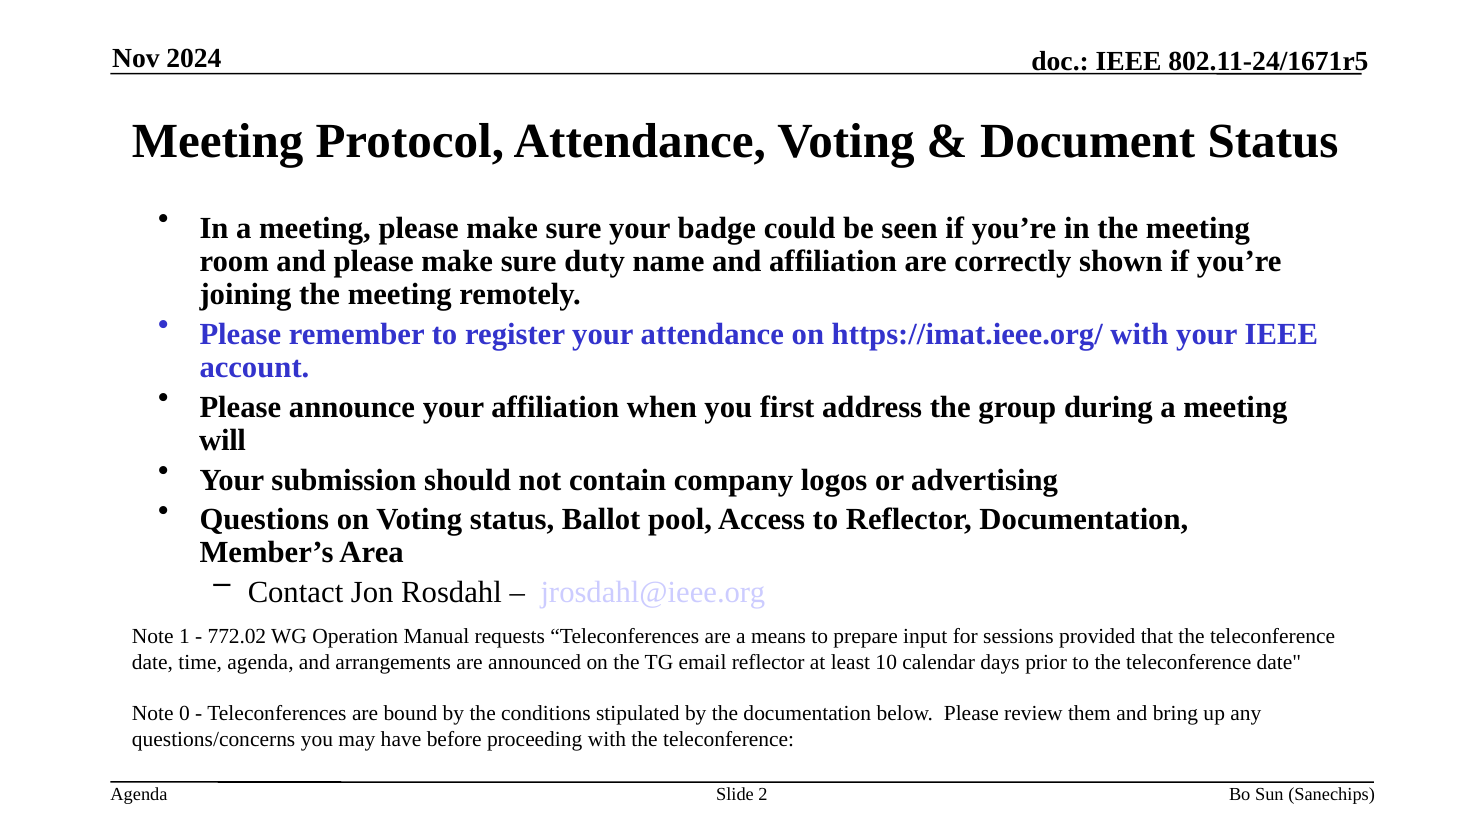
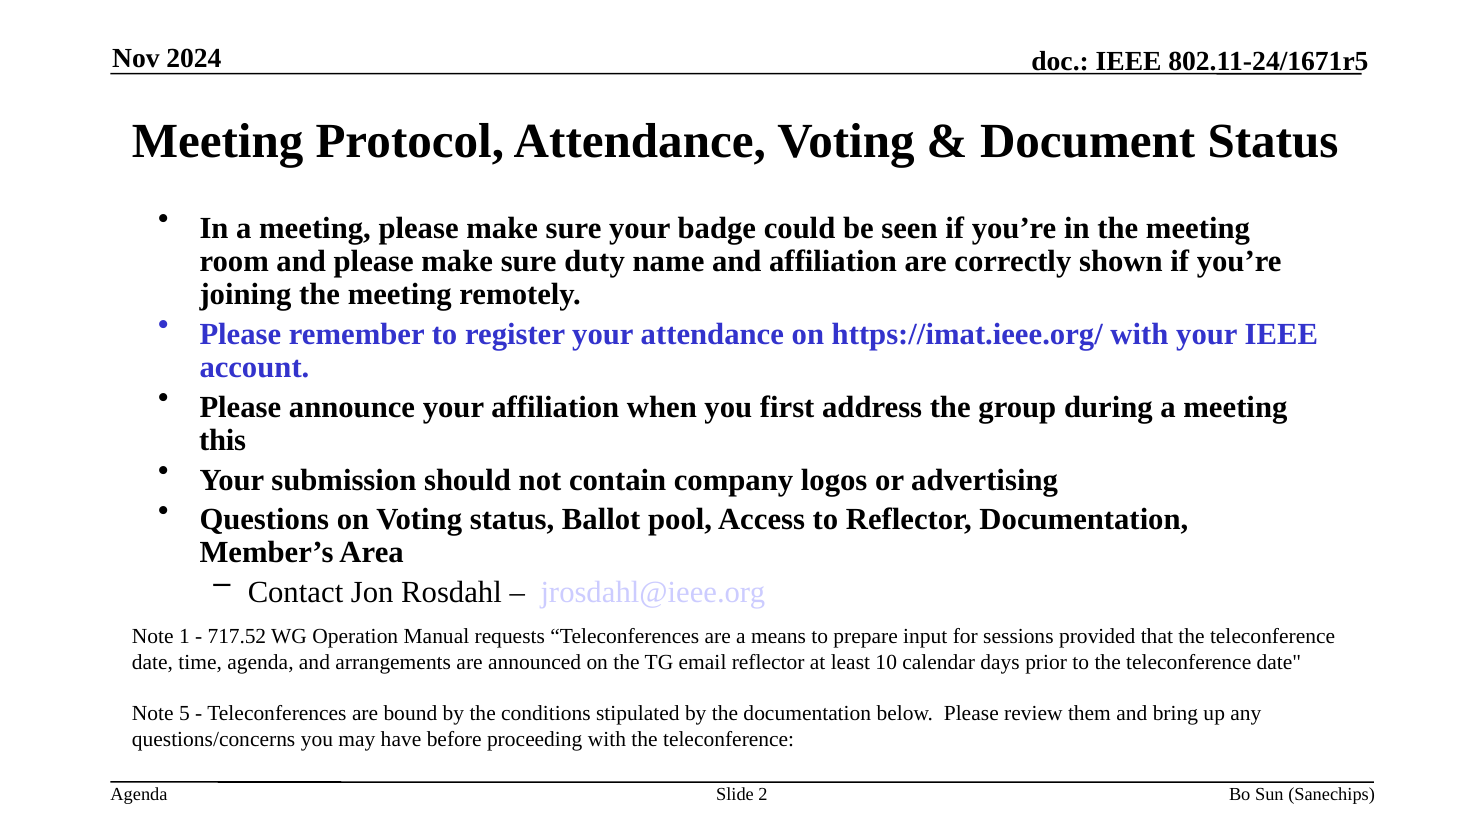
will: will -> this (223, 440)
772.02: 772.02 -> 717.52 (237, 636)
0: 0 -> 5 (184, 714)
